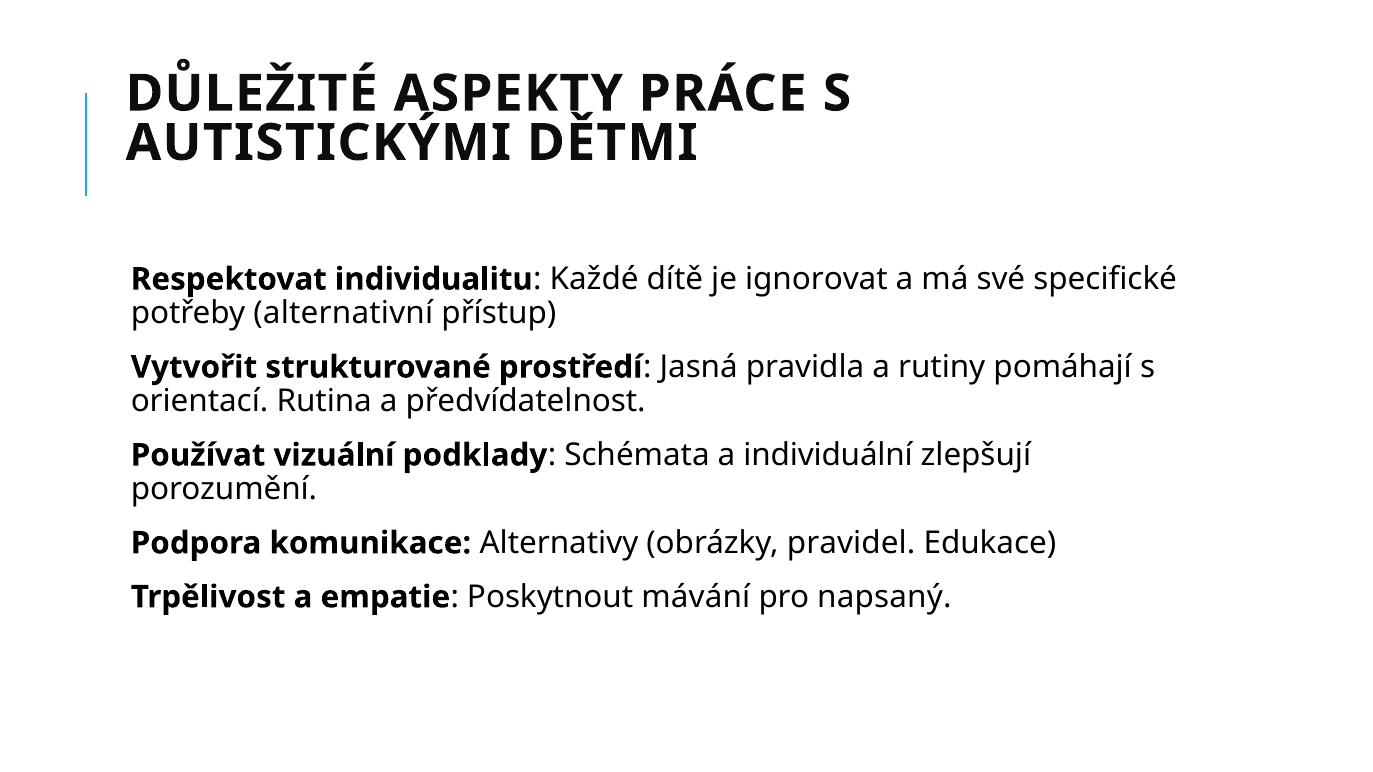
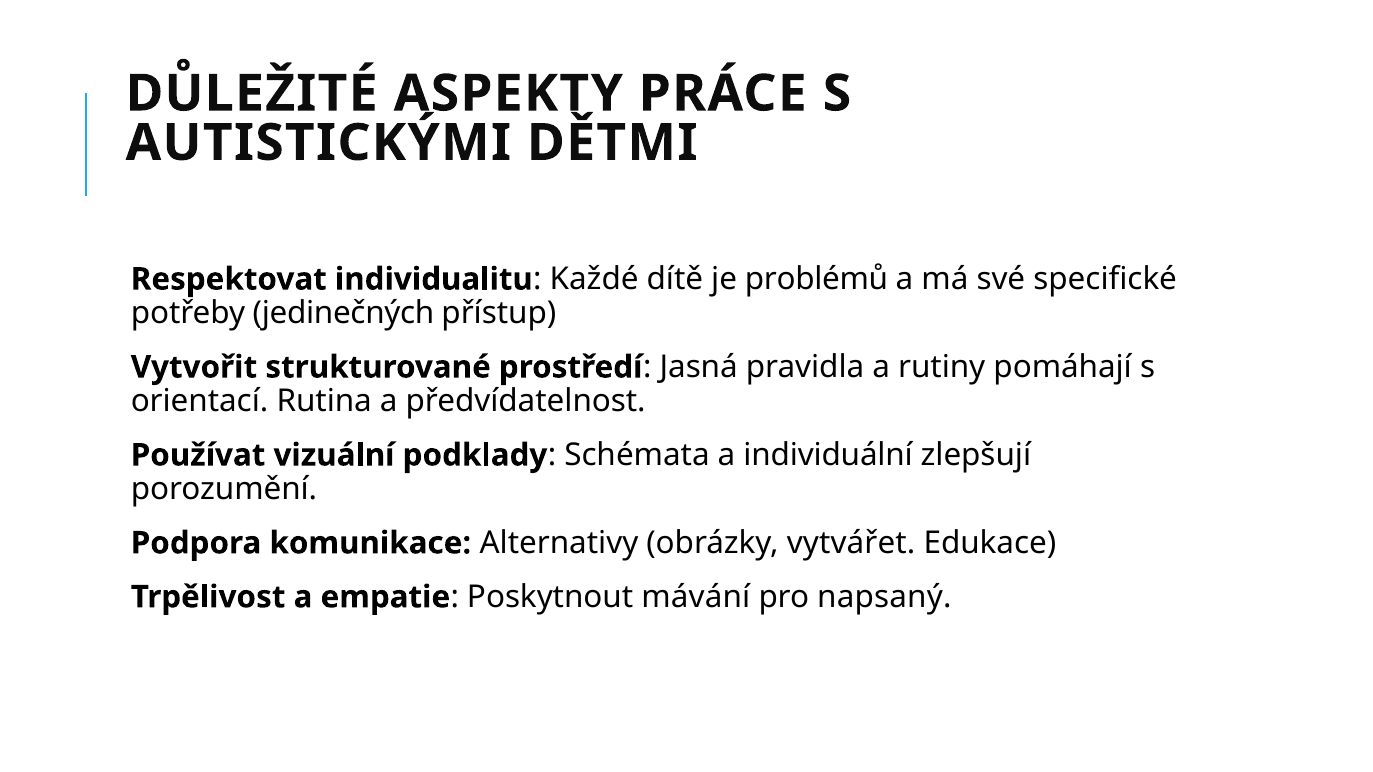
ignorovat: ignorovat -> problémů (817, 279)
alternativní: alternativní -> jedinečných (344, 313)
pravidel: pravidel -> vytvářet (851, 543)
